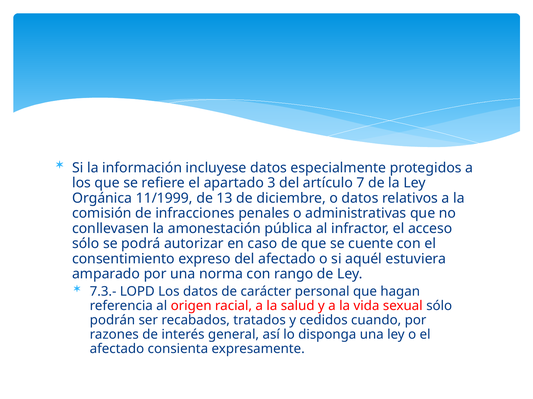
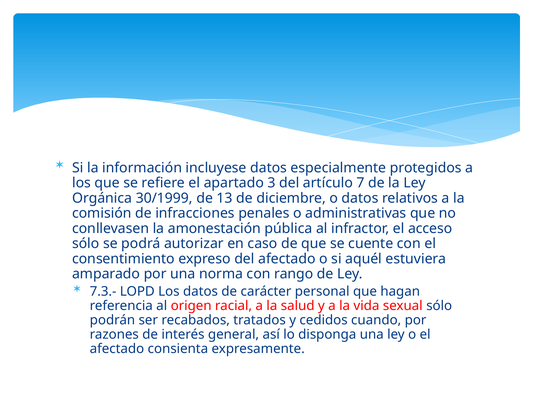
11/1999: 11/1999 -> 30/1999 (164, 198)
